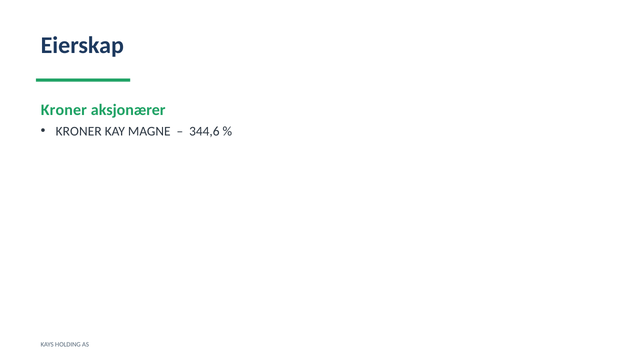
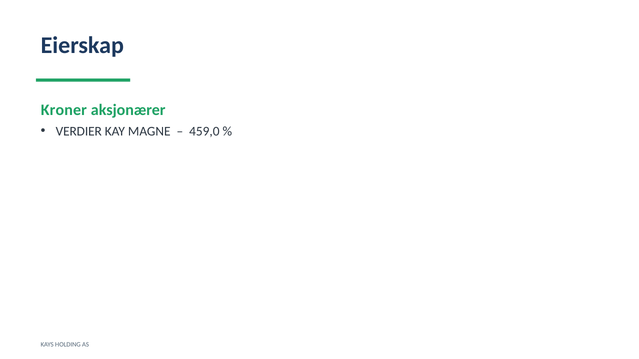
KRONER: KRONER -> VERDIER (79, 131)
344,6: 344,6 -> 459,0 (204, 131)
